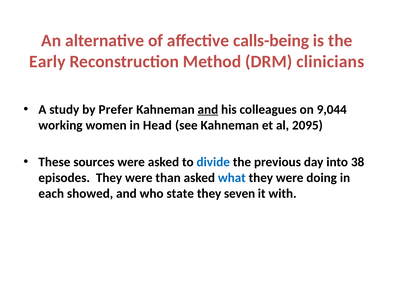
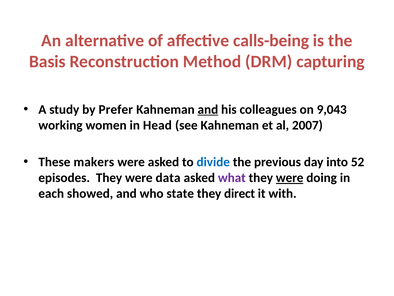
Early: Early -> Basis (47, 61)
clinicians: clinicians -> capturing (330, 61)
9,044: 9,044 -> 9,043 (332, 109)
2095: 2095 -> 2007 (307, 125)
sources: sources -> makers (94, 162)
38: 38 -> 52 (358, 162)
than: than -> data (168, 178)
what colour: blue -> purple (232, 178)
were underline: none -> present (290, 178)
seven: seven -> direct (240, 193)
